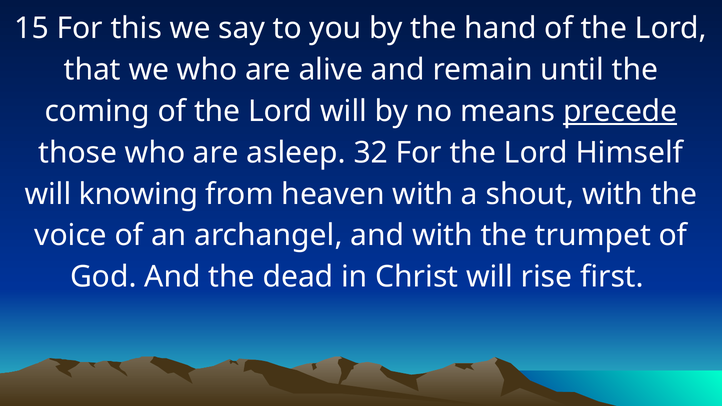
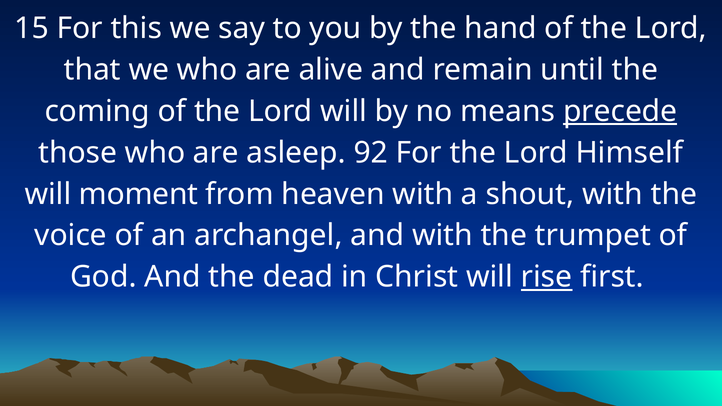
32: 32 -> 92 (371, 153)
knowing: knowing -> moment (139, 194)
rise underline: none -> present (547, 277)
